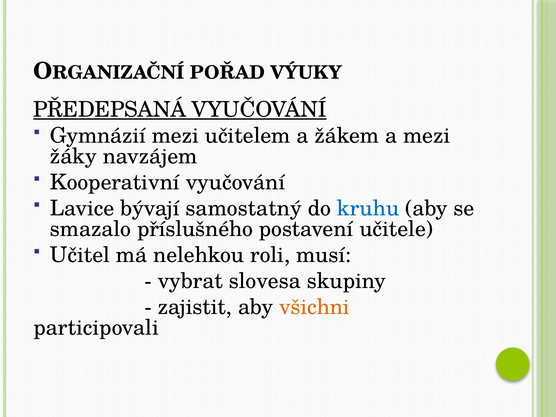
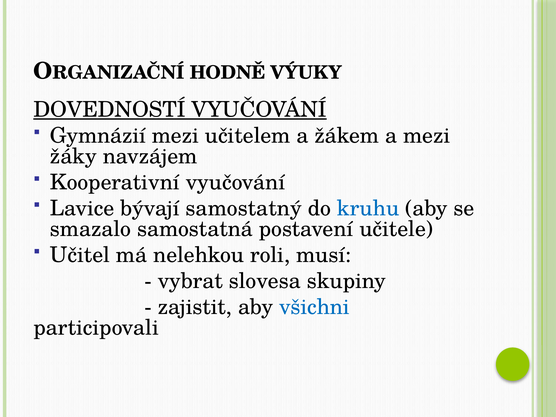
POŘAD: POŘAD -> HODNĚ (228, 73)
PŘEDEPSANÁ: PŘEDEPSANÁ -> DOVEDNOSTÍ (109, 110)
příslušného: příslušného -> samostatná (195, 229)
všichni colour: orange -> blue (314, 307)
